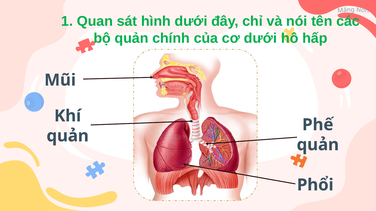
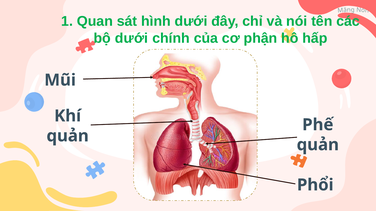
bộ quản: quản -> dưới (131, 38)
cơ dưới: dưới -> phận (261, 38)
